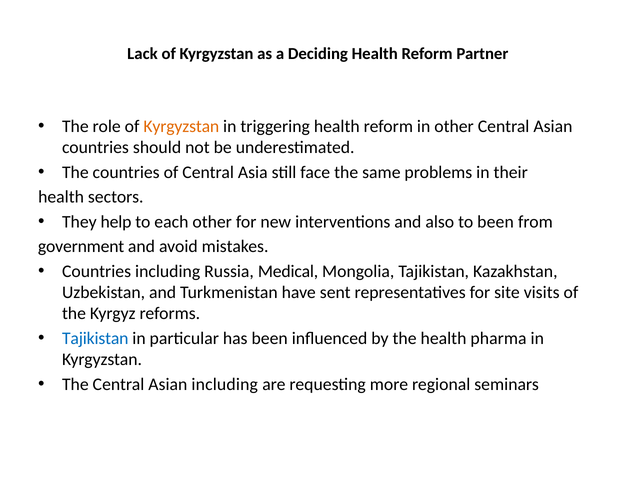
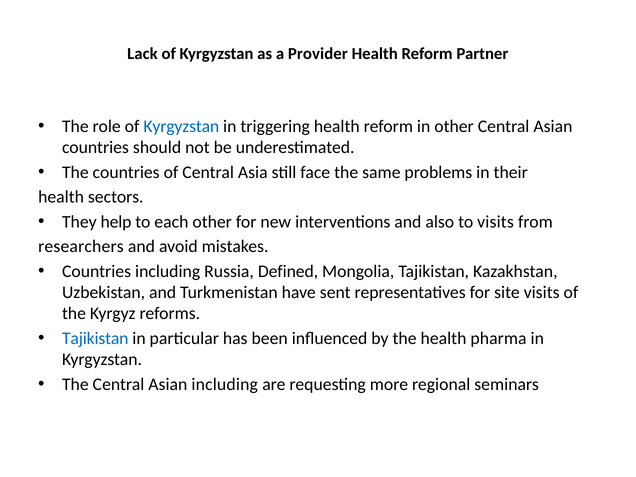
Deciding: Deciding -> Provider (318, 54)
Kyrgyzstan colour: orange -> blue (181, 126)
to been: been -> visits (496, 222)
government: government -> researchers (81, 246)
Medical: Medical -> Defined (288, 271)
